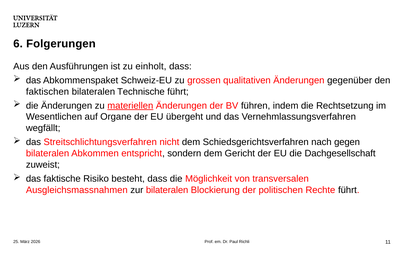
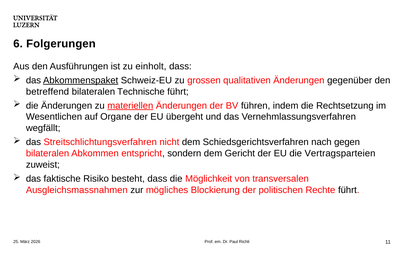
Abkommenspaket underline: none -> present (81, 80)
faktischen: faktischen -> betreffend (48, 92)
Dachgesellschaft: Dachgesellschaft -> Vertragsparteien (340, 154)
zur bilateralen: bilateralen -> mögliches (167, 190)
